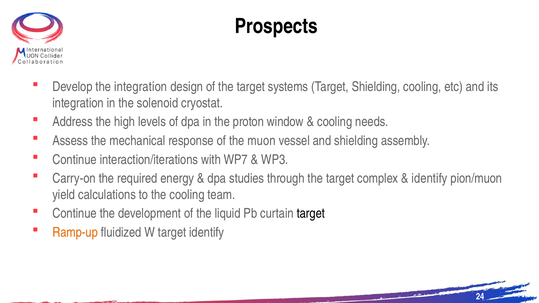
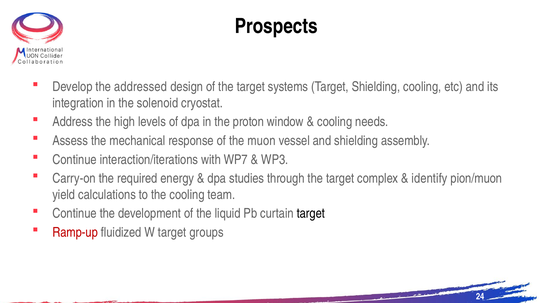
the integration: integration -> addressed (141, 87)
Ramp-up colour: orange -> red (75, 232)
target identify: identify -> groups (207, 232)
